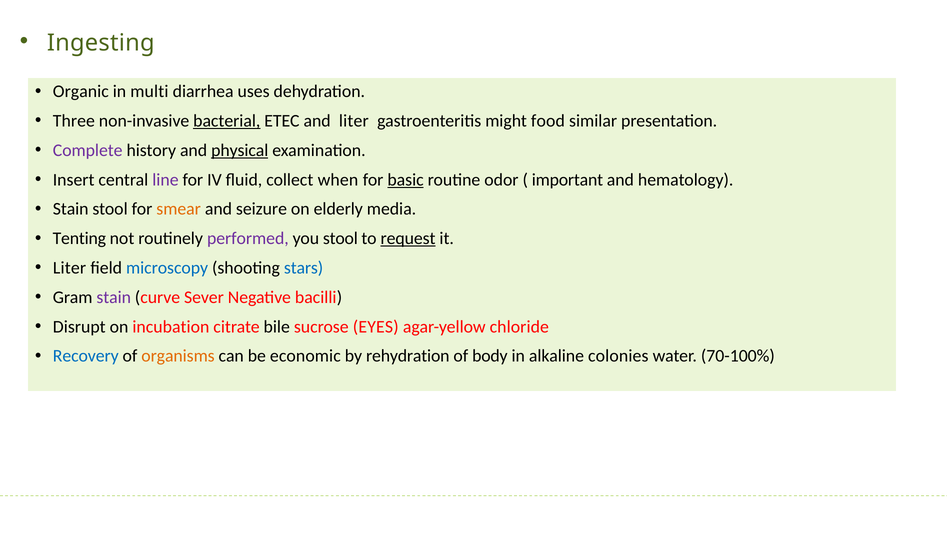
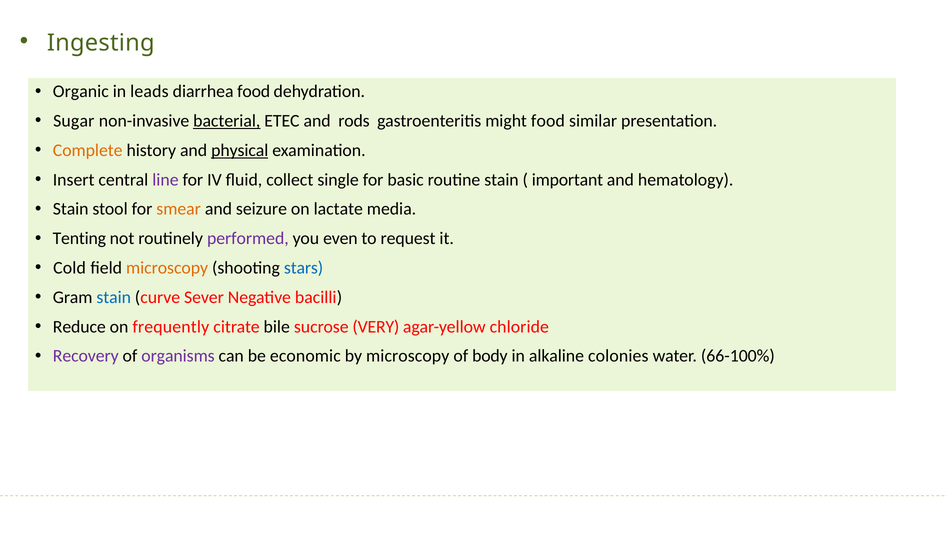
multi: multi -> leads (149, 91)
diarrhea uses: uses -> food (254, 91)
Three: Three -> Sugar (74, 121)
and liter: liter -> rods (354, 121)
Complete colour: purple -> orange (88, 150)
when: when -> single (338, 180)
basic underline: present -> none (406, 180)
routine odor: odor -> stain (501, 180)
elderly: elderly -> lactate (338, 209)
you stool: stool -> even (340, 238)
request underline: present -> none (408, 238)
Liter: Liter -> Cold (70, 268)
microscopy colour: blue -> orange (167, 268)
stain colour: purple -> blue (114, 297)
Disrupt: Disrupt -> Reduce (79, 327)
incubation: incubation -> frequently (171, 327)
EYES: EYES -> VERY (376, 327)
Recovery colour: blue -> purple (86, 356)
organisms colour: orange -> purple (178, 356)
by rehydration: rehydration -> microscopy (408, 356)
70-100%: 70-100% -> 66-100% (738, 356)
